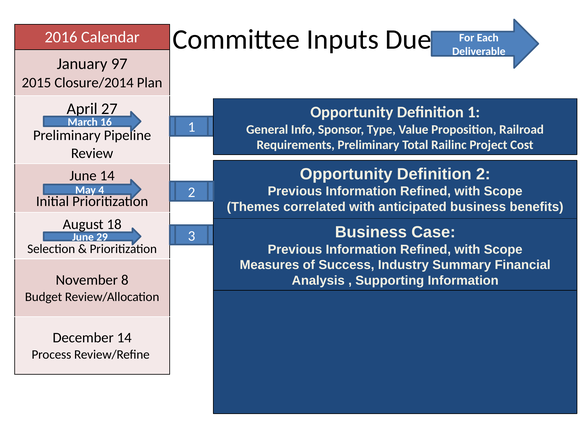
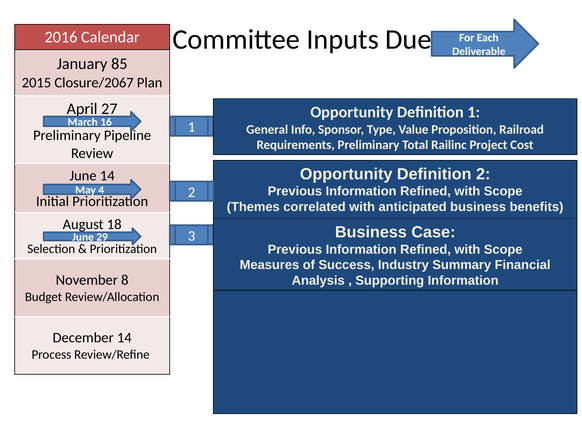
97: 97 -> 85 (119, 64)
Closure/2014: Closure/2014 -> Closure/2067 (94, 83)
